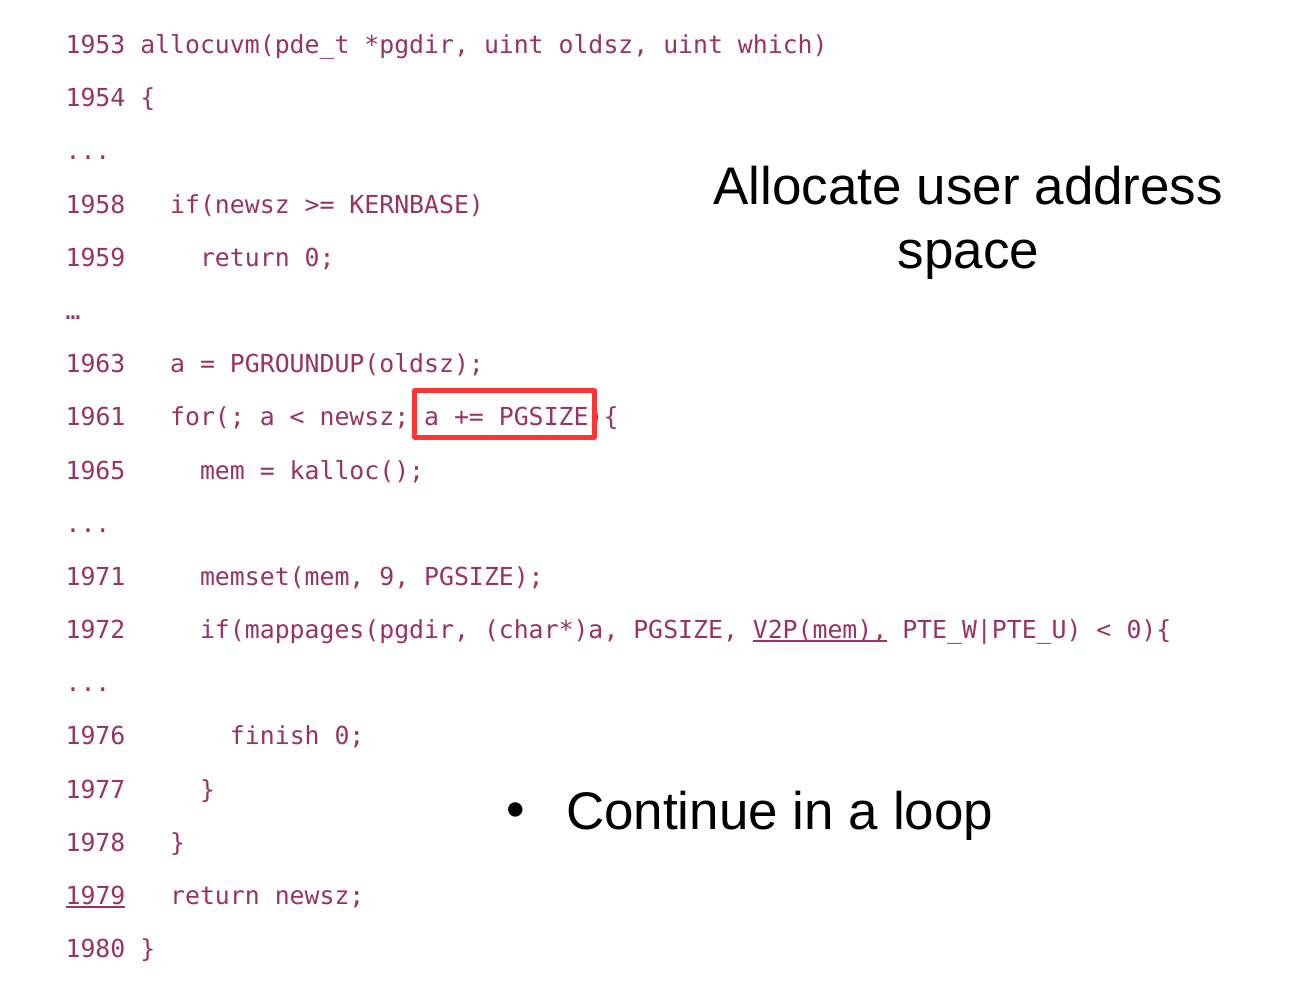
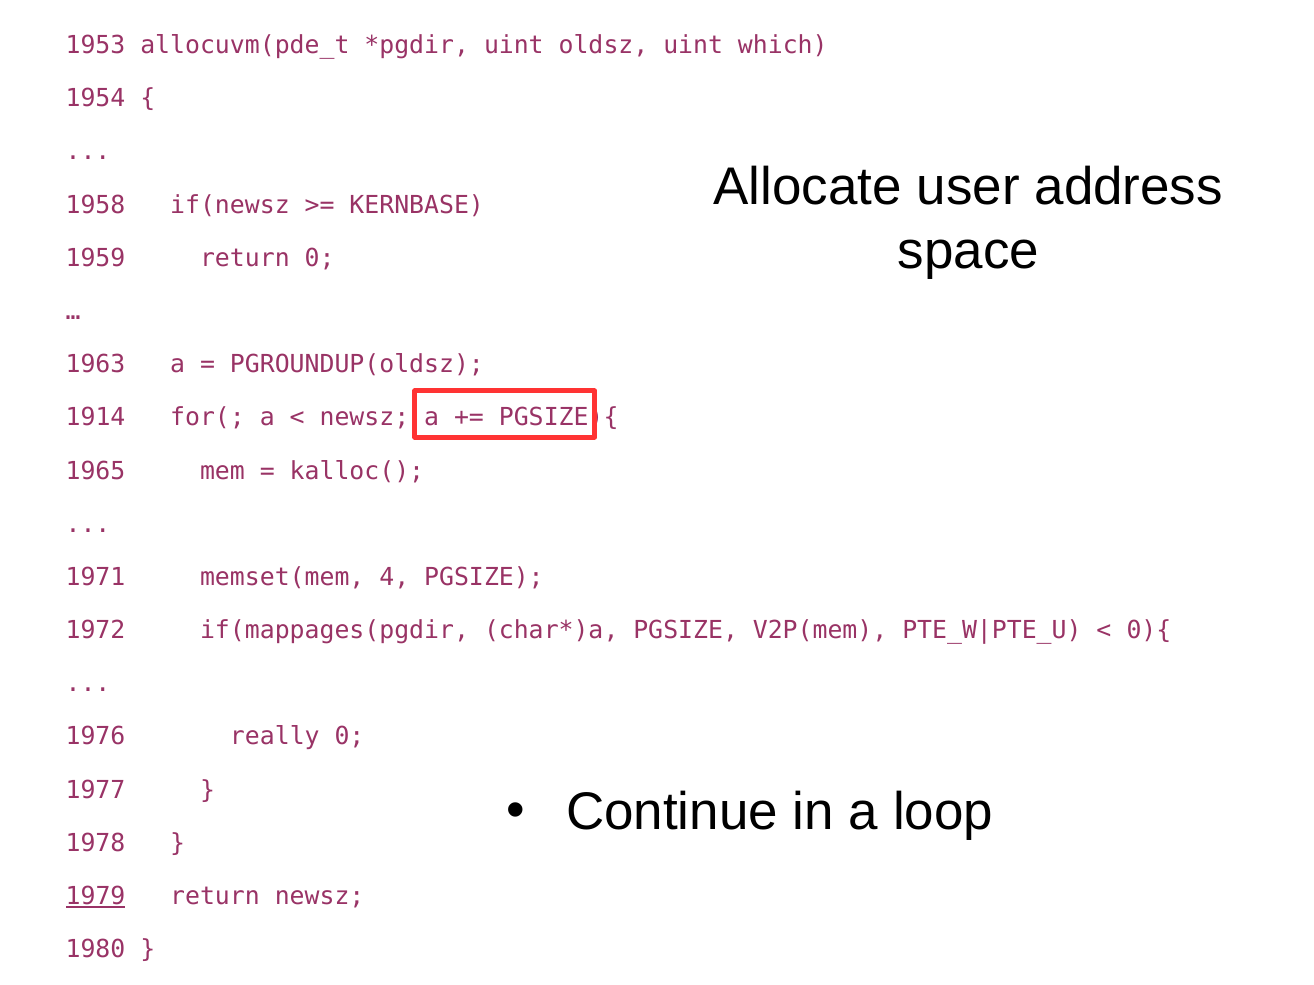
1961: 1961 -> 1914 (96, 418)
9: 9 -> 4 (394, 577)
V2P(mem underline: present -> none (820, 631)
finish: finish -> really (275, 737)
